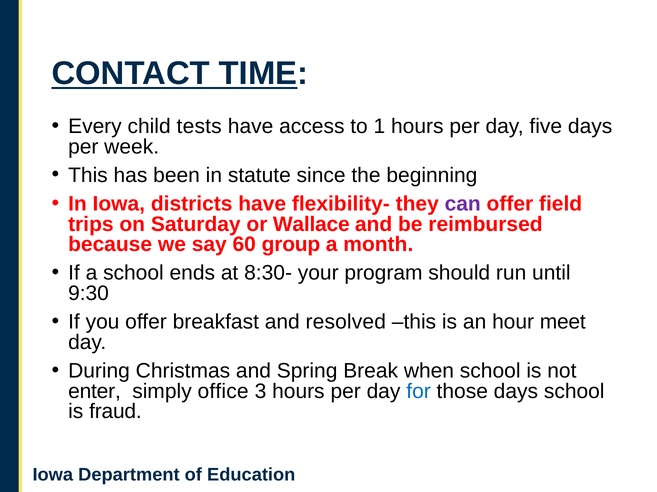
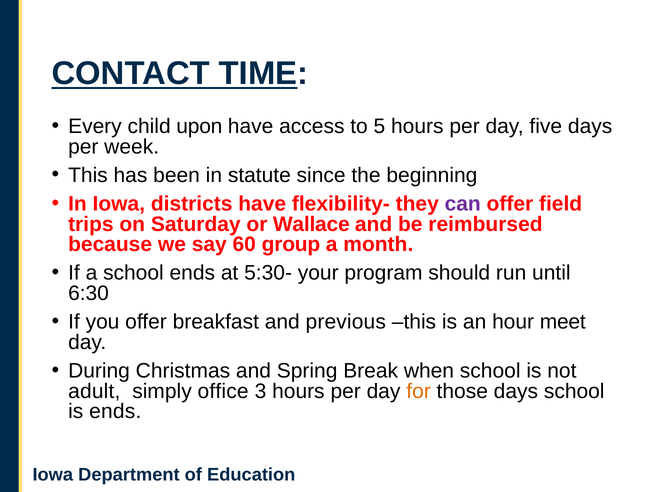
tests: tests -> upon (199, 127)
1: 1 -> 5 (379, 127)
8:30-: 8:30- -> 5:30- (268, 273)
9:30: 9:30 -> 6:30 (89, 294)
resolved: resolved -> previous (346, 322)
enter: enter -> adult (94, 392)
for colour: blue -> orange (419, 392)
is fraud: fraud -> ends (115, 412)
